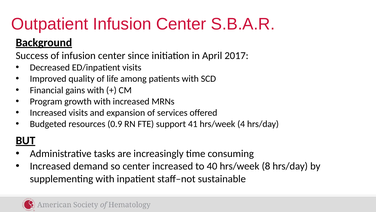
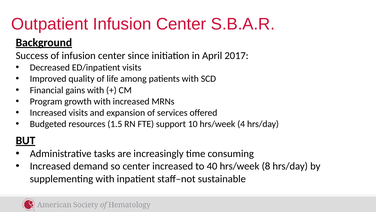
0.9: 0.9 -> 1.5 (115, 124)
41: 41 -> 10 (193, 124)
